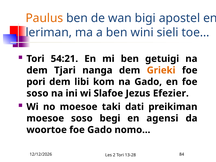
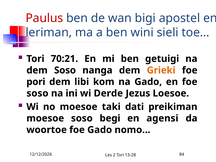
Paulus colour: orange -> red (44, 18)
54:21: 54:21 -> 70:21 (64, 59)
dem Tjari: Tjari -> Soso (65, 70)
Slafoe: Slafoe -> Derde (108, 93)
Efezier: Efezier -> Loesoe (171, 93)
